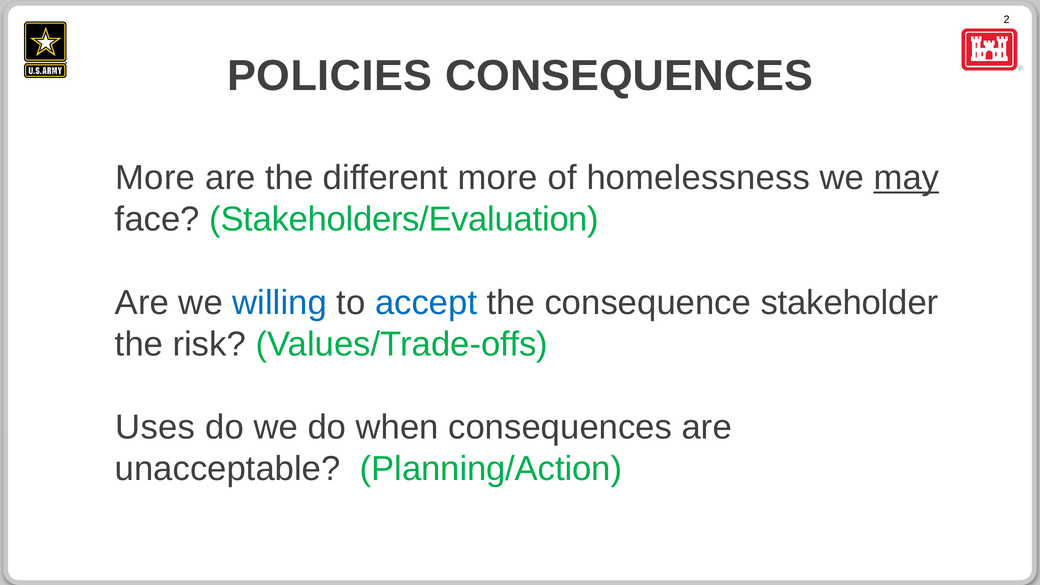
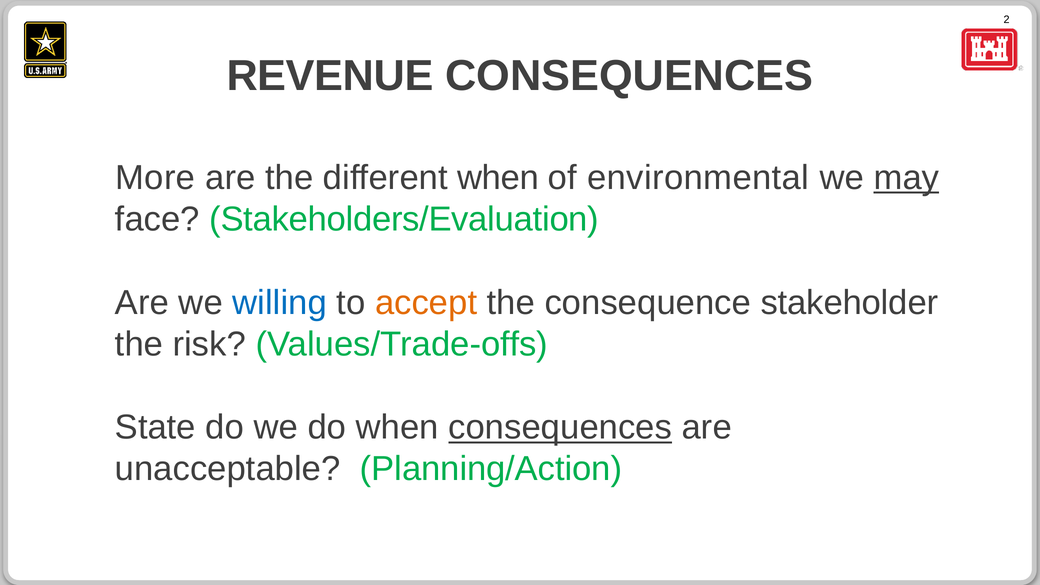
POLICIES: POLICIES -> REVENUE (330, 76)
different more: more -> when (498, 178)
homelessness: homelessness -> environmental (698, 178)
accept colour: blue -> orange (426, 303)
Uses: Uses -> State (155, 427)
consequences underline: none -> present (560, 427)
